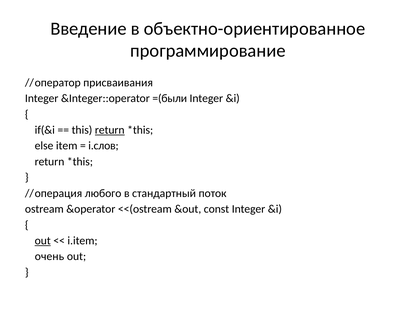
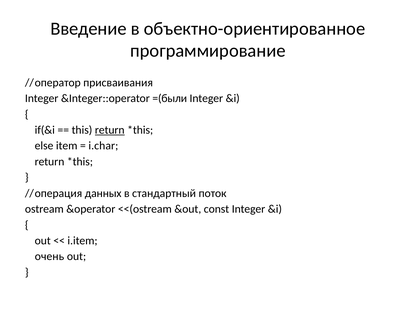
i.слов: i.слов -> i.char (103, 146)
любого: любого -> данных (103, 193)
out underline: present -> none (43, 241)
